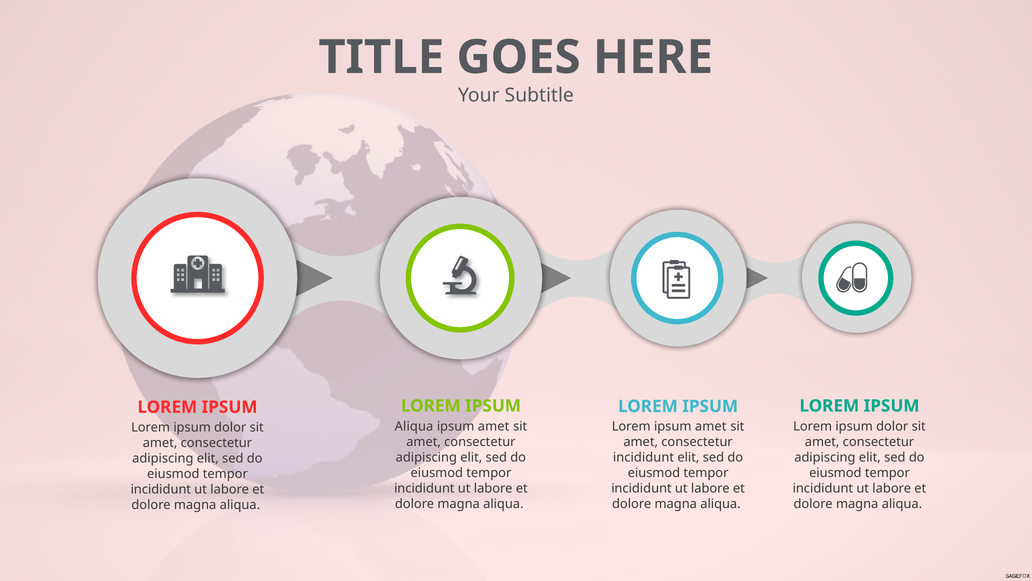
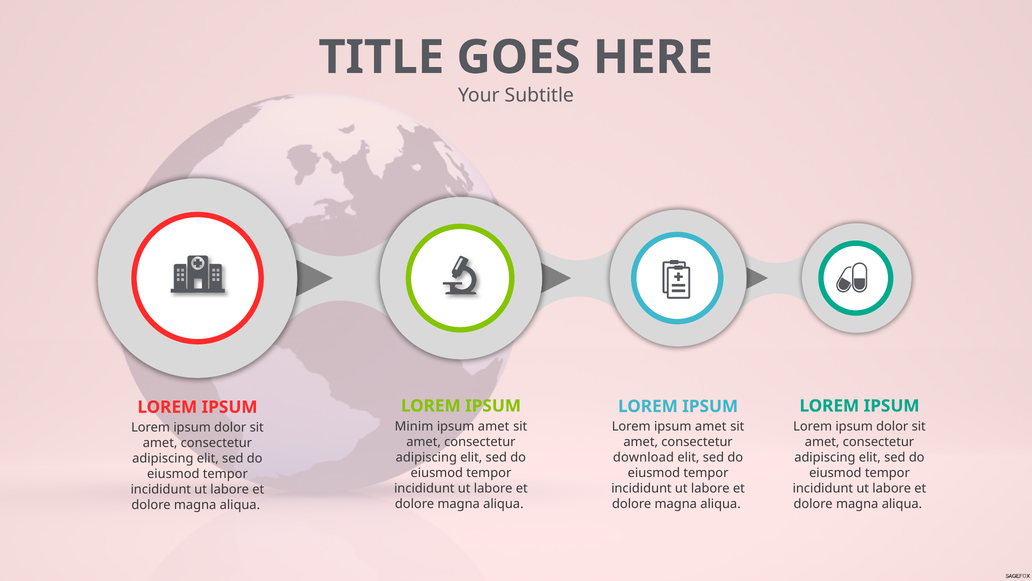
Aliqua: Aliqua -> Minim (414, 426)
incididunt: incididunt -> download (643, 457)
